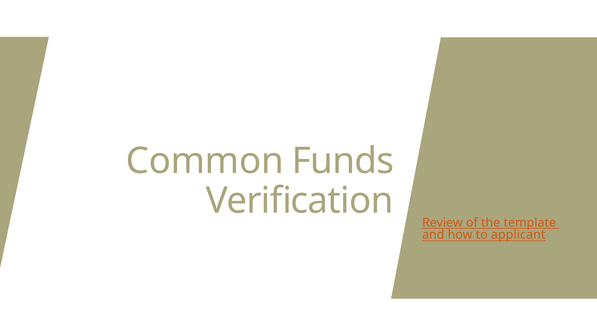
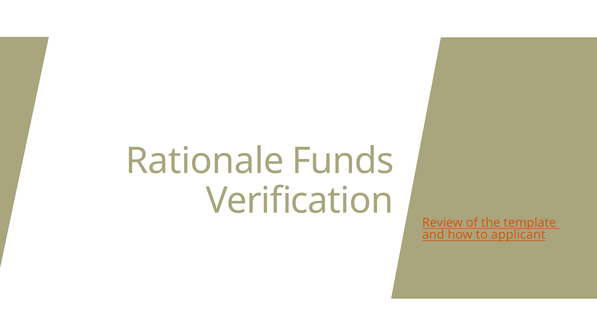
Common: Common -> Rationale (205, 161)
